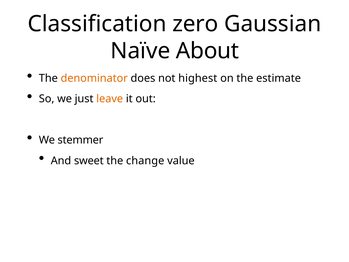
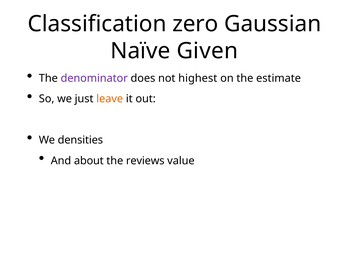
About: About -> Given (207, 51)
denominator colour: orange -> purple (94, 78)
stemmer: stemmer -> densities (80, 140)
sweet: sweet -> about (89, 161)
change: change -> reviews (145, 161)
